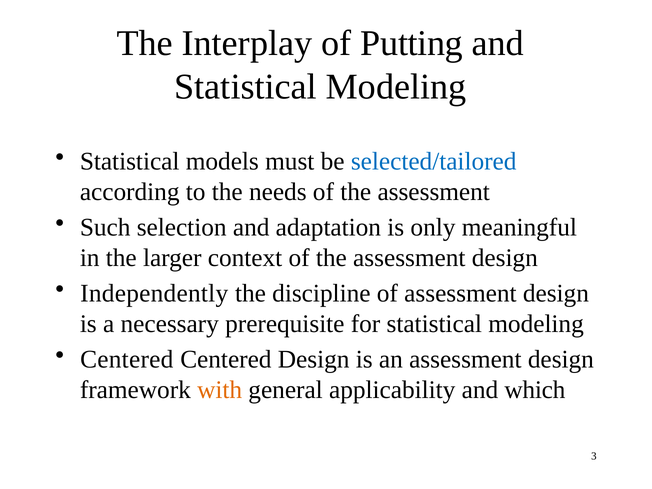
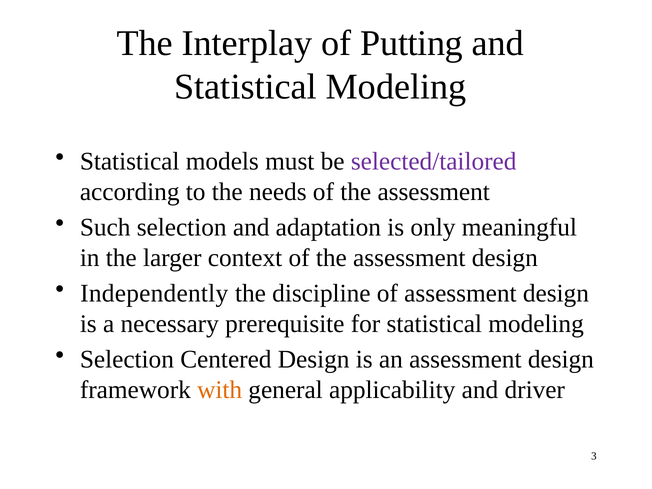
selected/tailored colour: blue -> purple (434, 162)
Centered: Centered -> Selection (127, 359)
which: which -> driver (535, 390)
